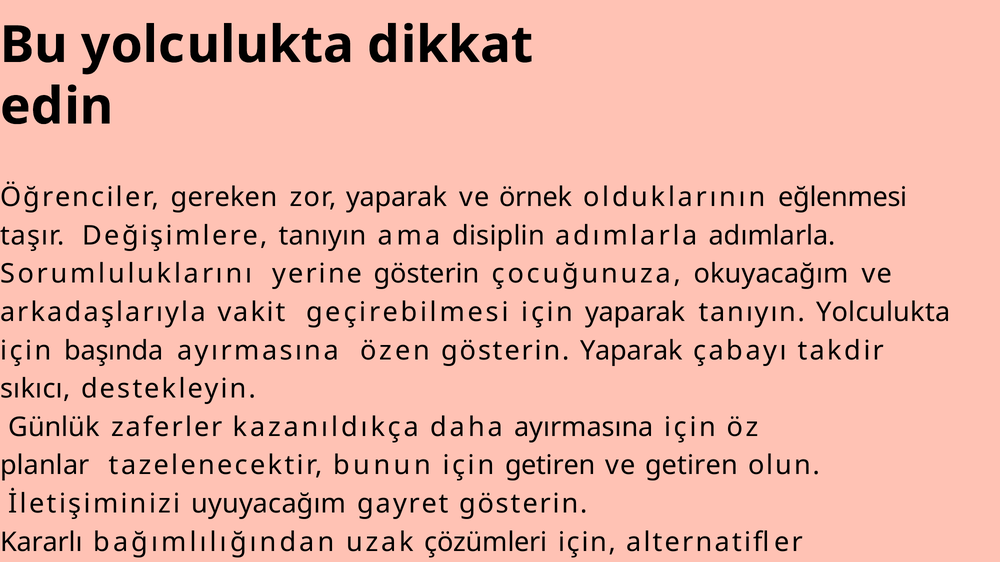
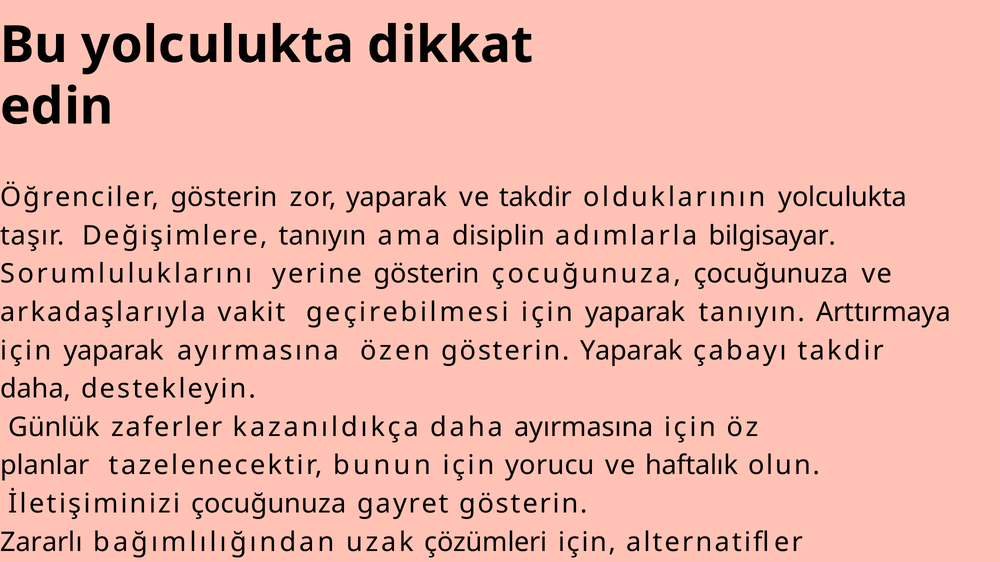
Öğrenciler gereken: gereken -> gösterin (224, 198)
ve örnek: örnek -> takdir (535, 198)
olduklarının eğlenmesi: eğlenmesi -> yolculukta (843, 198)
adımlarla adımlarla: adımlarla -> bilgisayar (772, 236)
çocuğunuza okuyacağım: okuyacağım -> çocuğunuza (771, 274)
tanıyın Yolculukta: Yolculukta -> Arttırmaya (883, 313)
başında: başında -> yaparak (114, 351)
sıkıcı: sıkıcı -> daha (35, 389)
için getiren: getiren -> yorucu (550, 466)
ve getiren: getiren -> haftalık (692, 466)
İletişiminizi uyuyacağım: uyuyacağım -> çocuğunuza (269, 504)
Kararlı: Kararlı -> Zararlı (41, 543)
